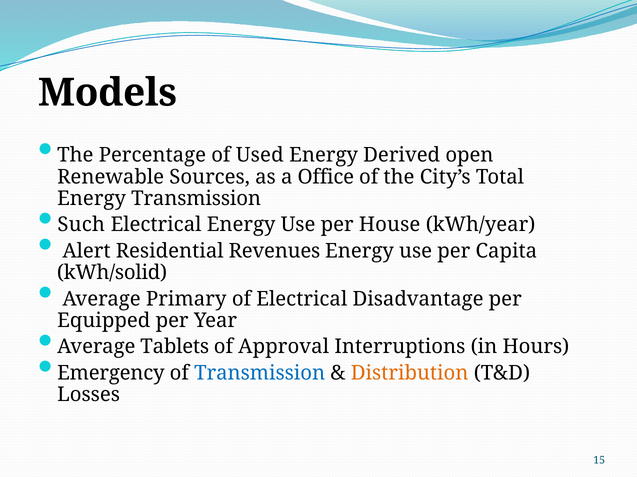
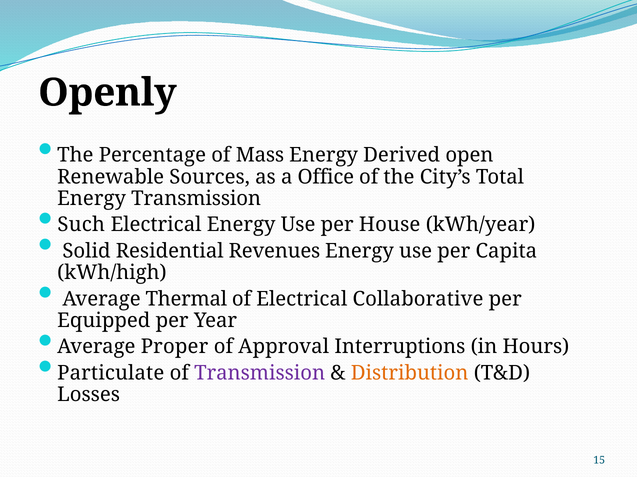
Models: Models -> Openly (107, 93)
Used: Used -> Mass (260, 155)
Alert: Alert -> Solid (86, 251)
kWh/solid: kWh/solid -> kWh/high (112, 273)
Primary: Primary -> Thermal (186, 299)
Disadvantage: Disadvantage -> Collaborative (418, 299)
Tablets: Tablets -> Proper (175, 347)
Emergency: Emergency -> Particulate (111, 373)
Transmission colour: blue -> purple (260, 373)
